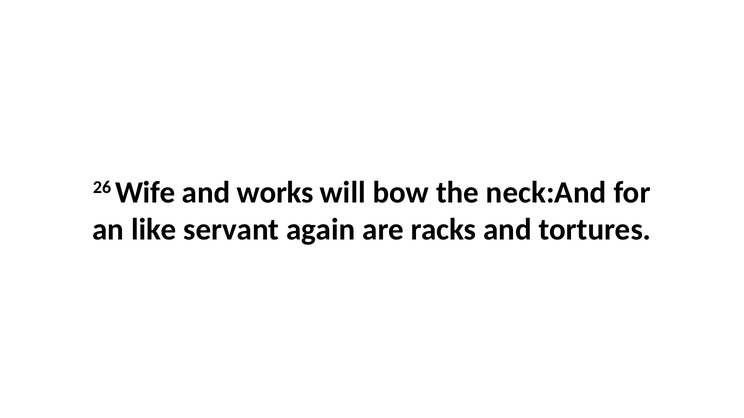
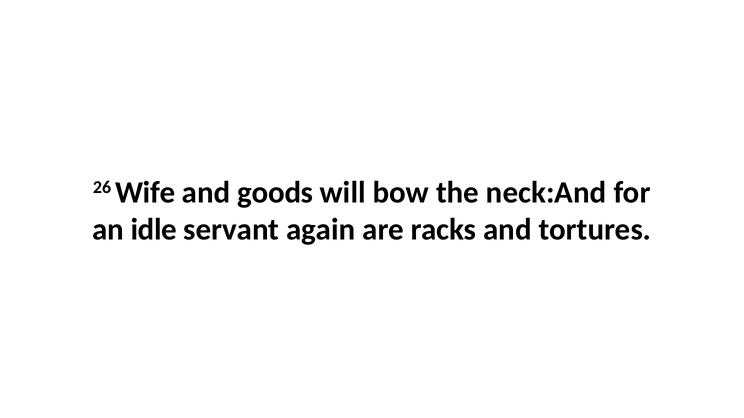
works: works -> goods (275, 193)
like: like -> idle (154, 230)
